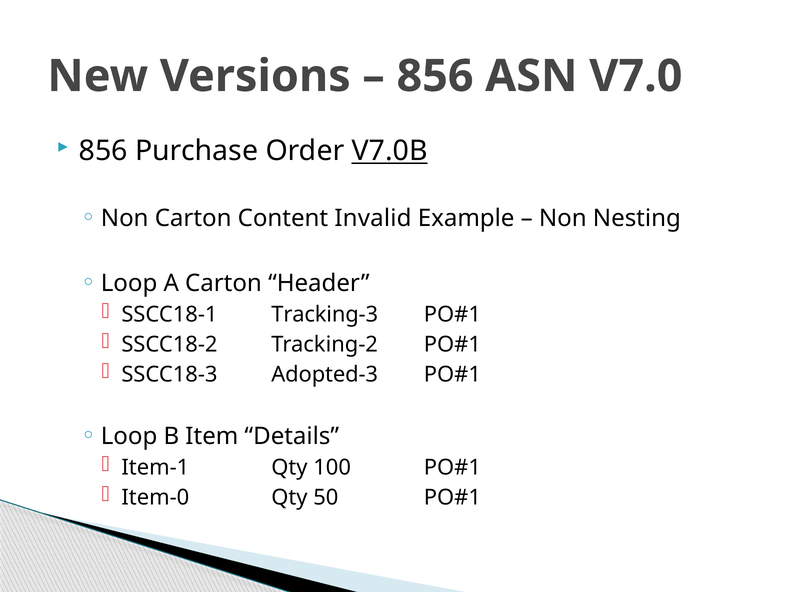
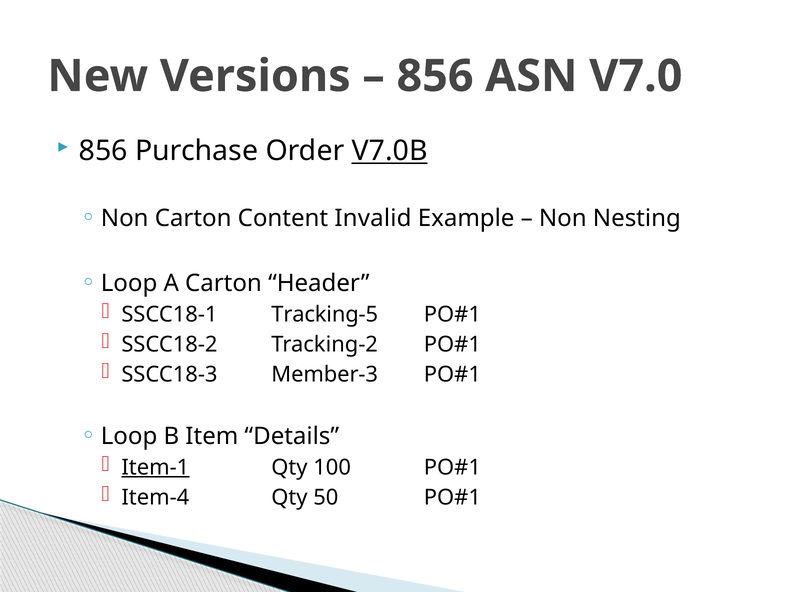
Tracking-3: Tracking-3 -> Tracking-5 (325, 314)
Adopted-3: Adopted-3 -> Member-3 (325, 374)
Item-1 underline: none -> present (155, 467)
Item-0: Item-0 -> Item-4 (155, 497)
